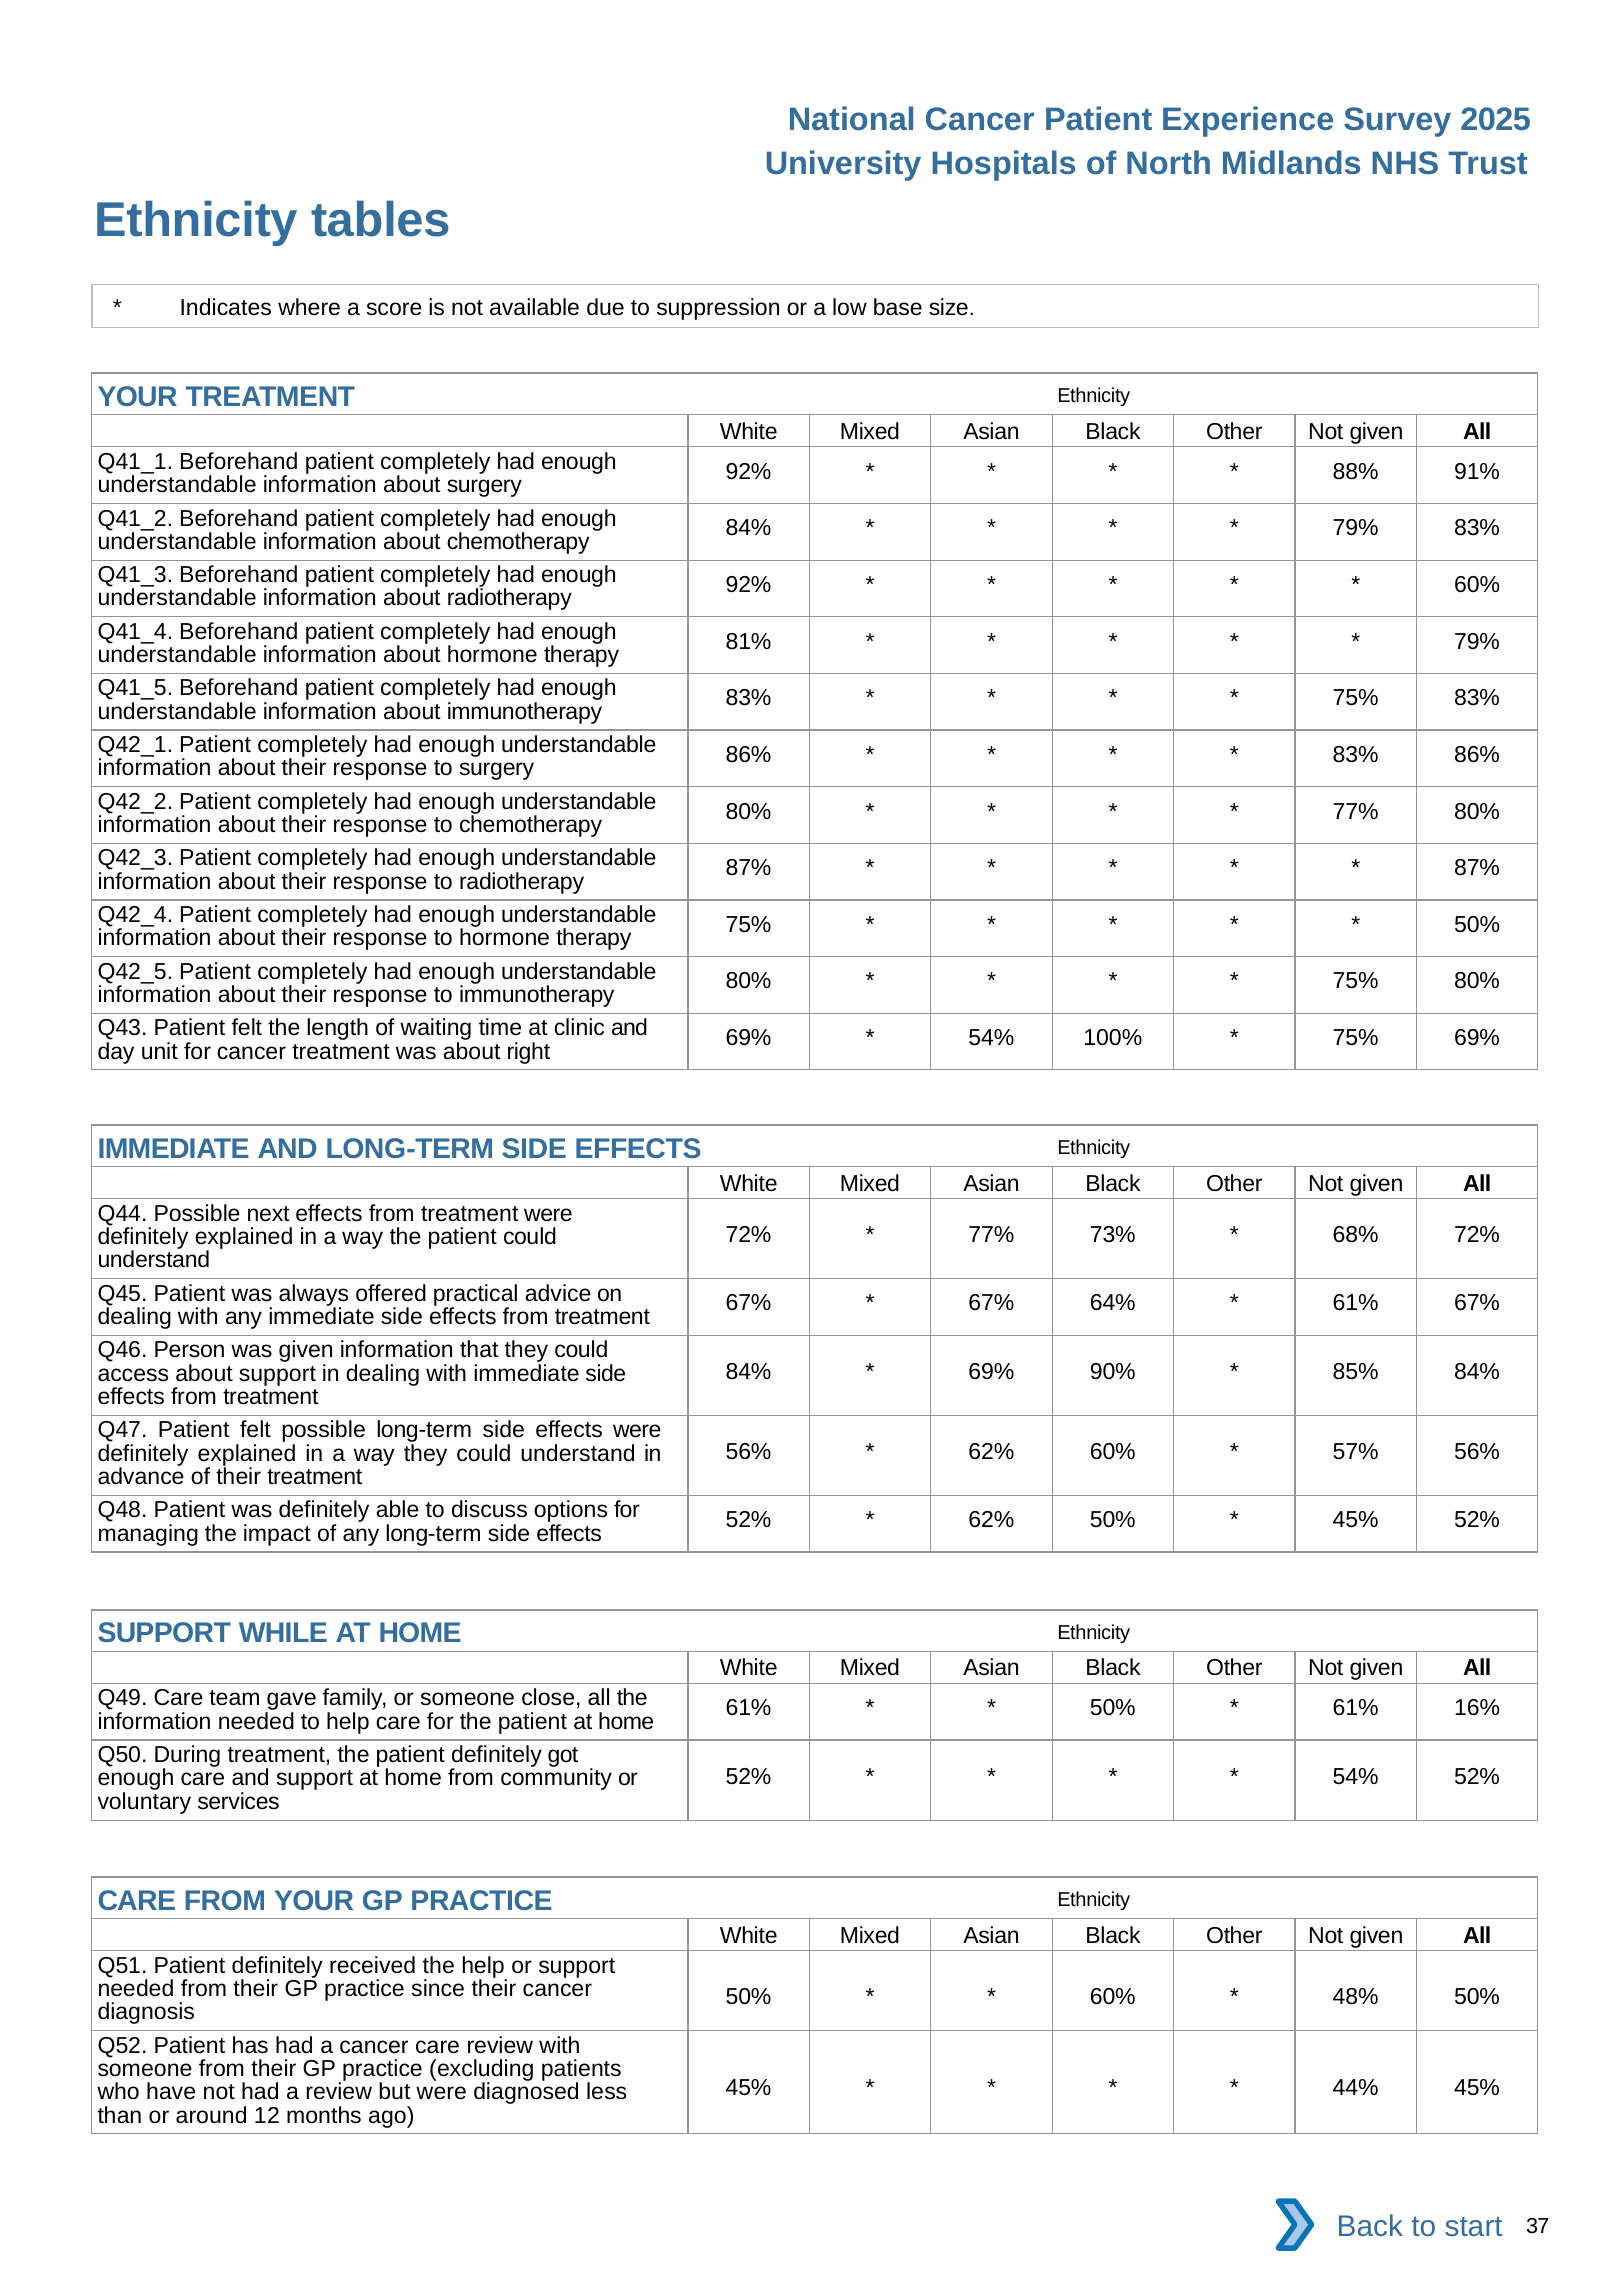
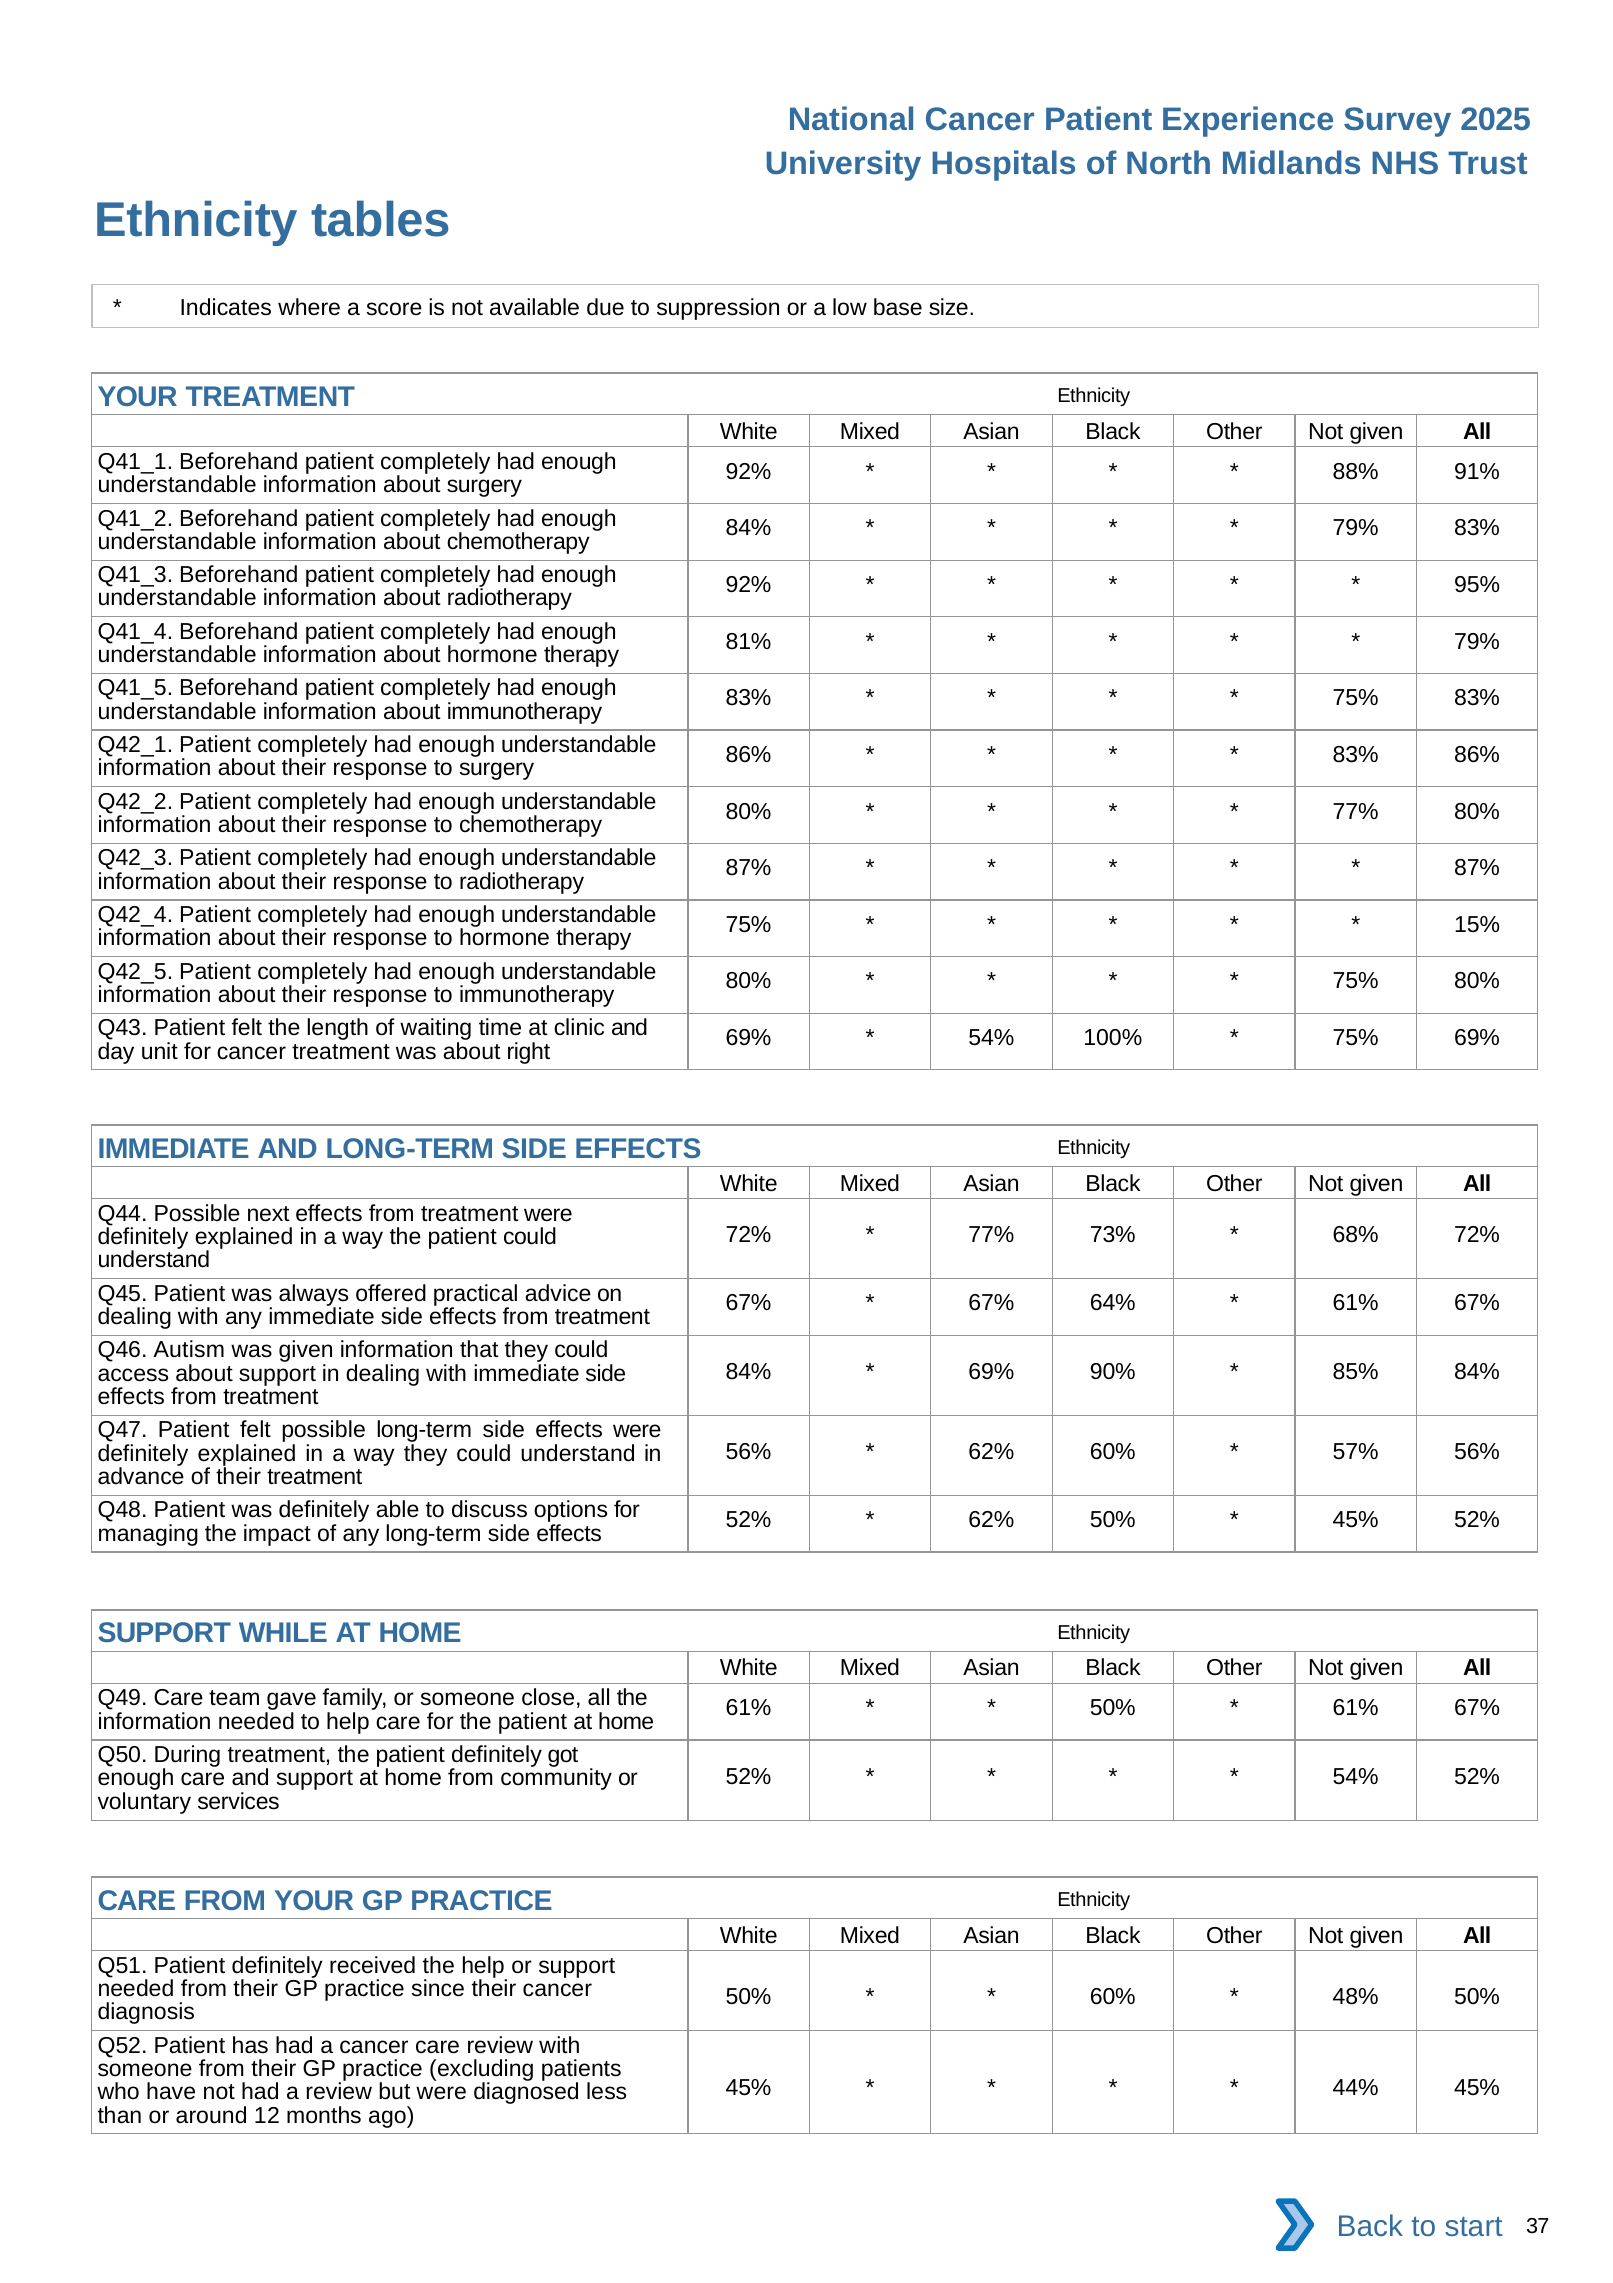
60%: 60% -> 95% (1477, 585)
50%: 50% -> 15% (1477, 925)
Person: Person -> Autism (189, 1350)
16%: 16% -> 67% (1477, 1708)
